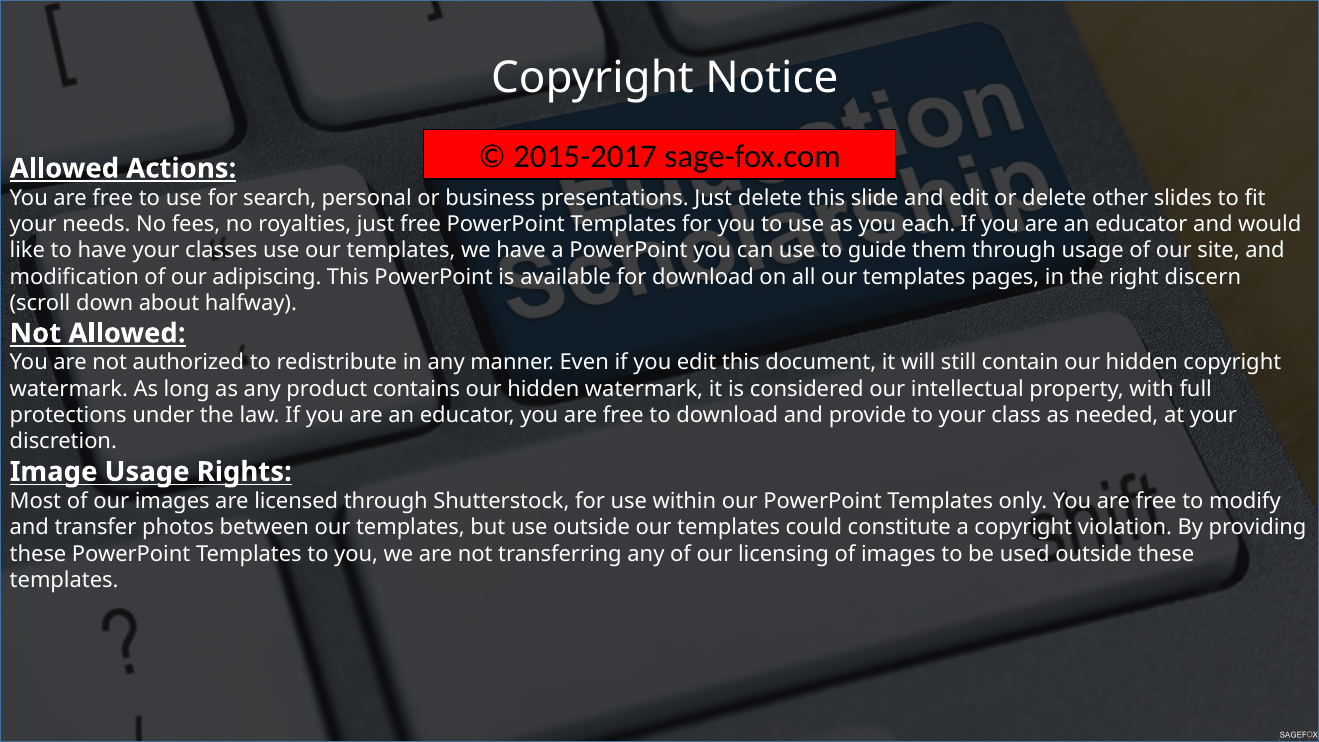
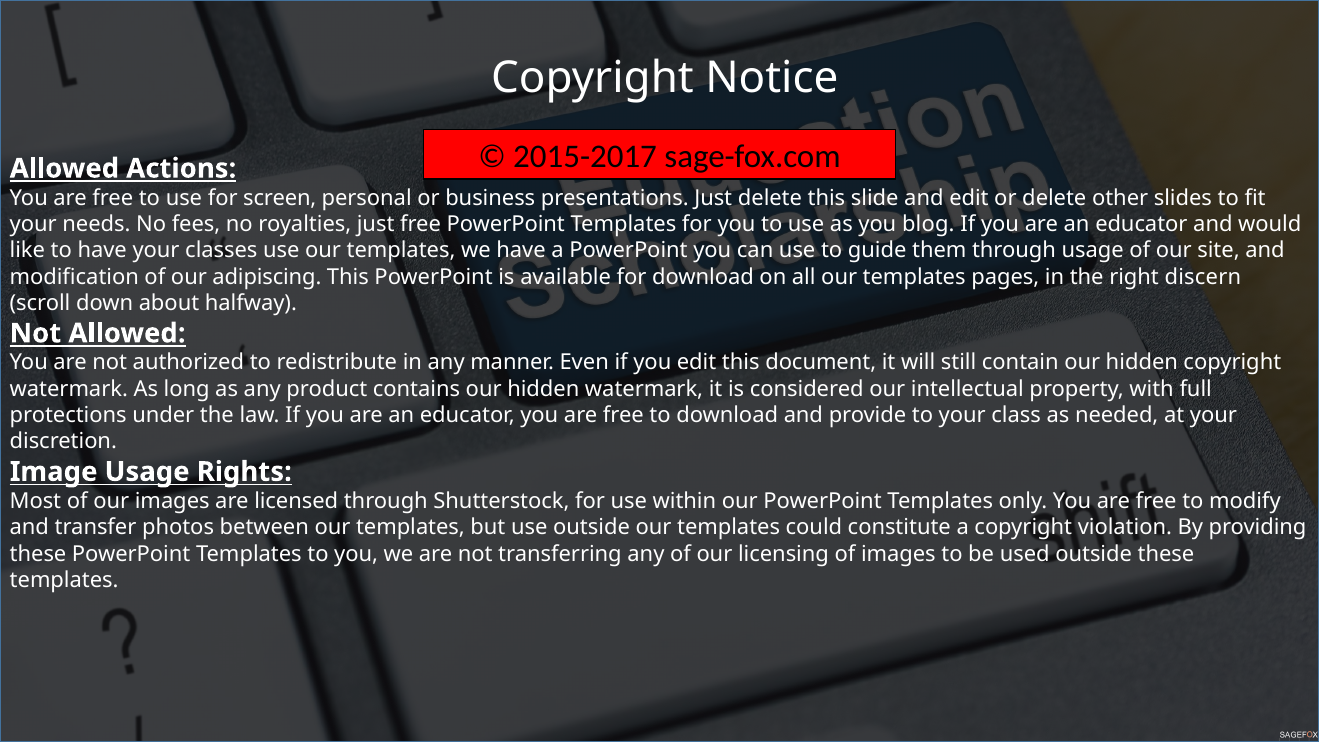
search: search -> screen (280, 198)
each: each -> blog (928, 224)
